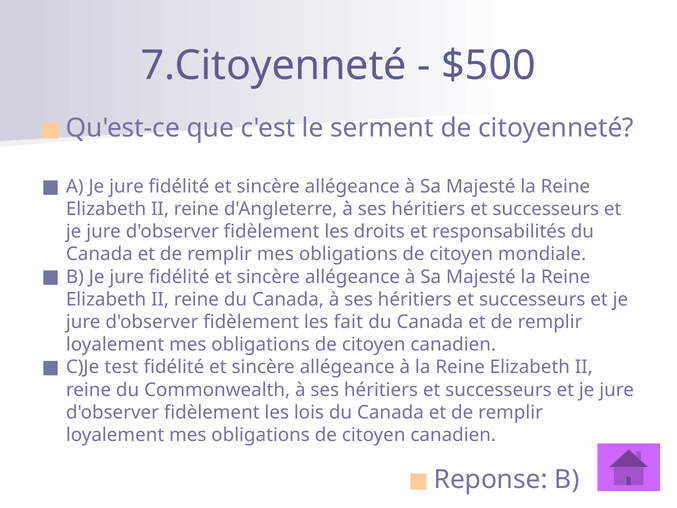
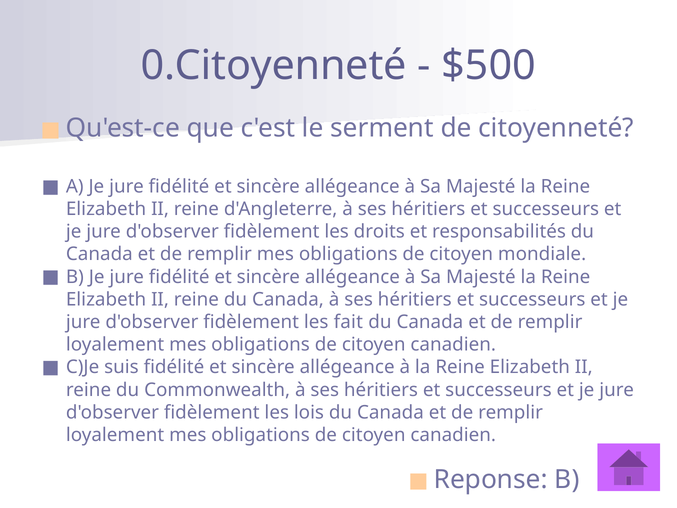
7.Citoyenneté: 7.Citoyenneté -> 0.Citoyenneté (274, 66)
test: test -> suis (121, 367)
